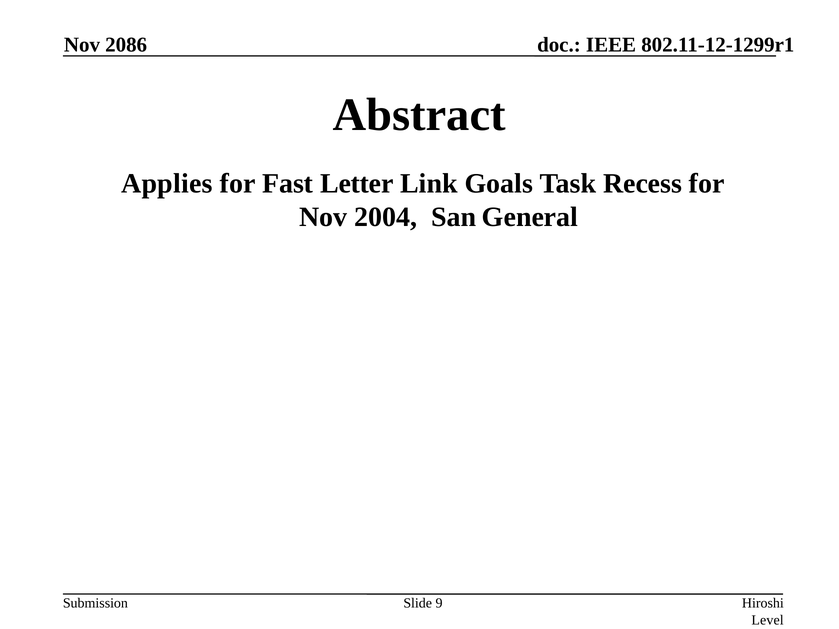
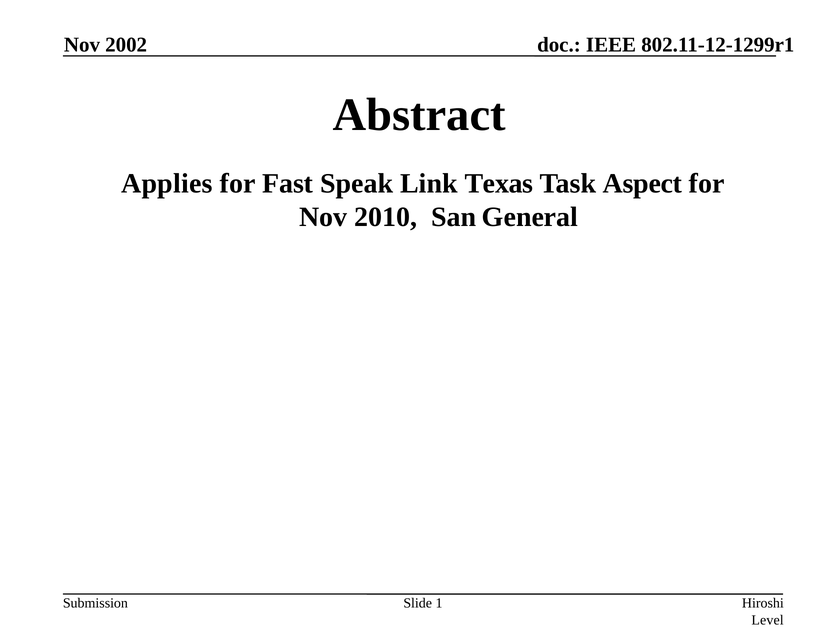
2086: 2086 -> 2002 (126, 45)
Letter: Letter -> Speak (357, 184)
Goals: Goals -> Texas (499, 184)
Recess: Recess -> Aspect (643, 184)
2004: 2004 -> 2010 (386, 217)
9: 9 -> 1 (439, 603)
